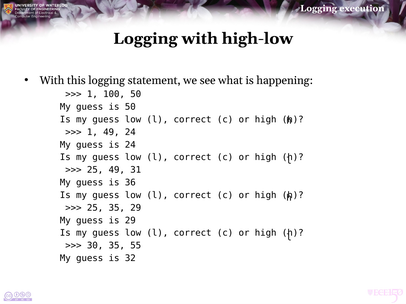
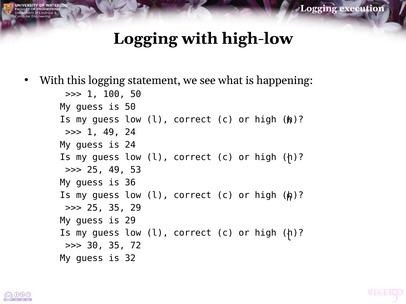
31: 31 -> 53 (136, 170)
55: 55 -> 72 (136, 246)
